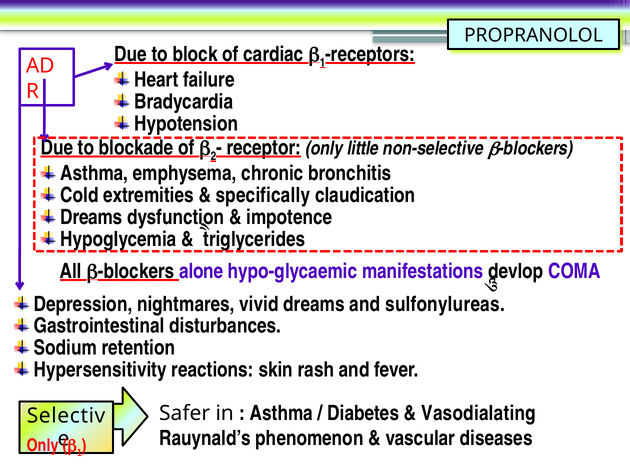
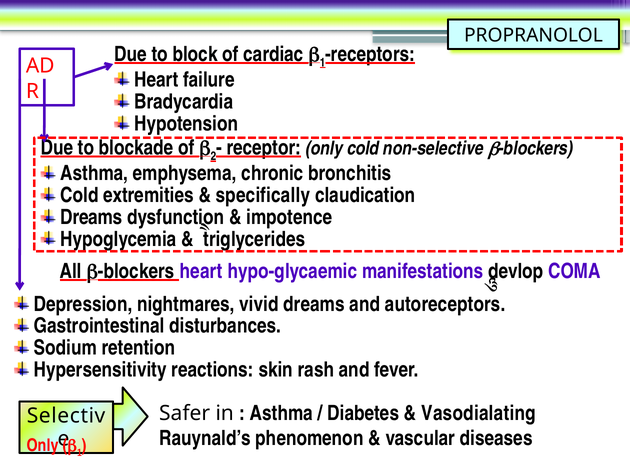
only little: little -> cold (363, 148)
b-blockers alone: alone -> heart (201, 271)
sulfonylureas: sulfonylureas -> autoreceptors (445, 304)
